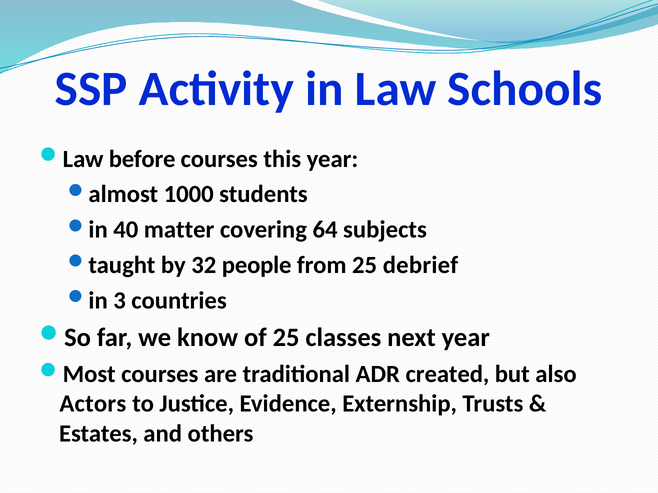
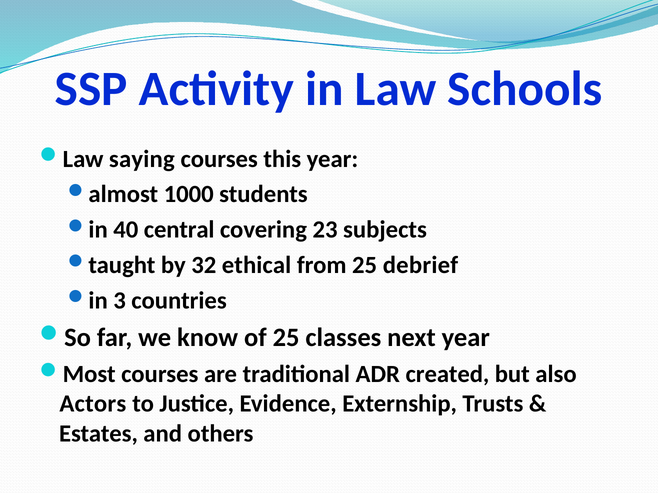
before: before -> saying (142, 159)
matter: matter -> central (179, 230)
64: 64 -> 23 (325, 230)
people: people -> ethical (257, 266)
